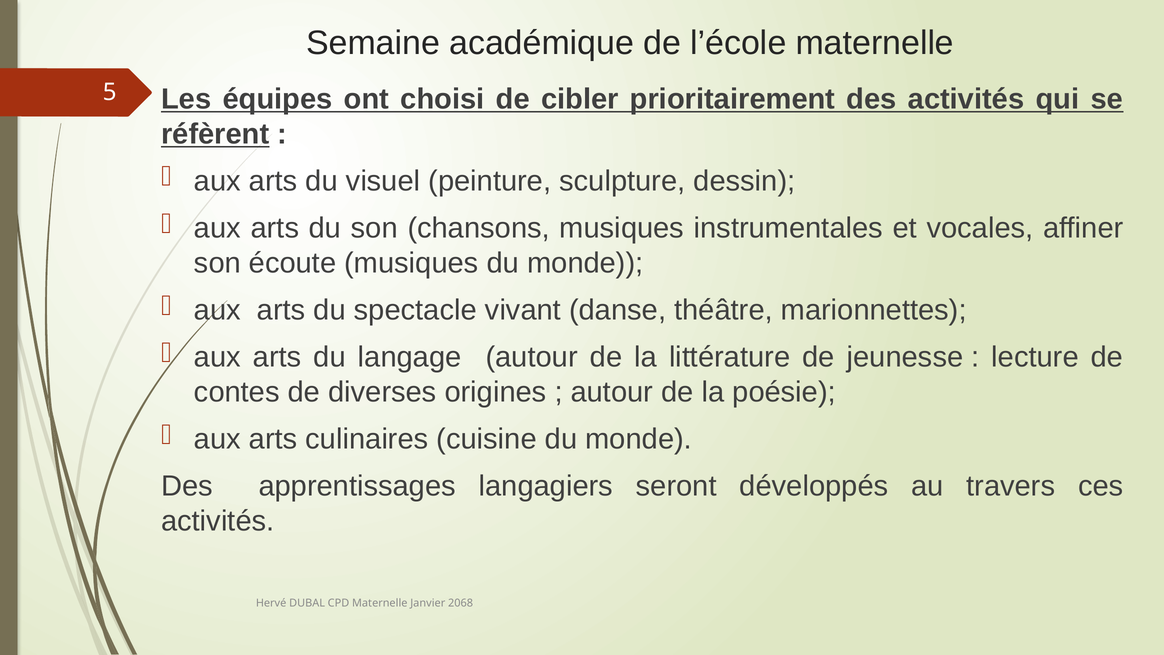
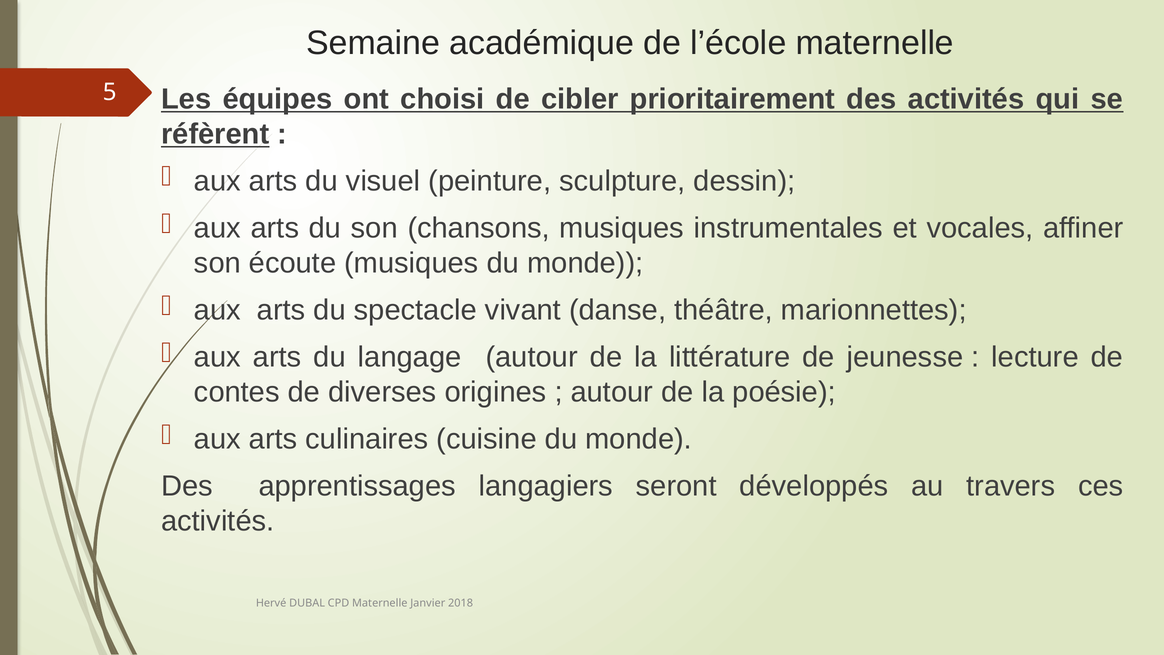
2068: 2068 -> 2018 (461, 603)
